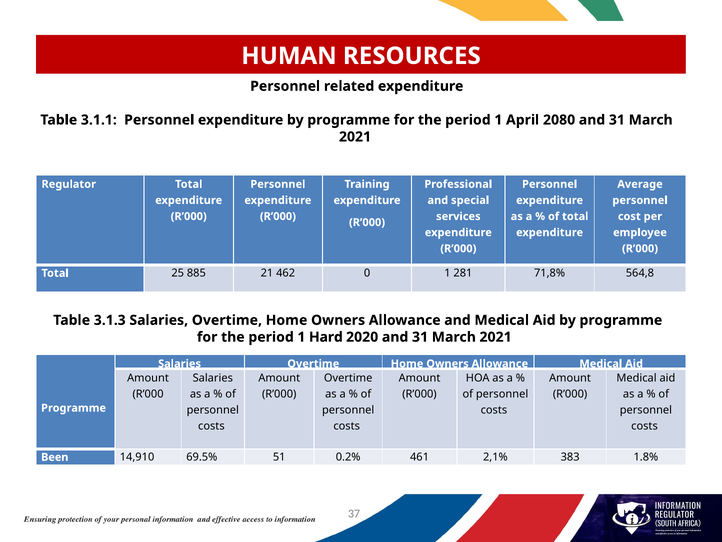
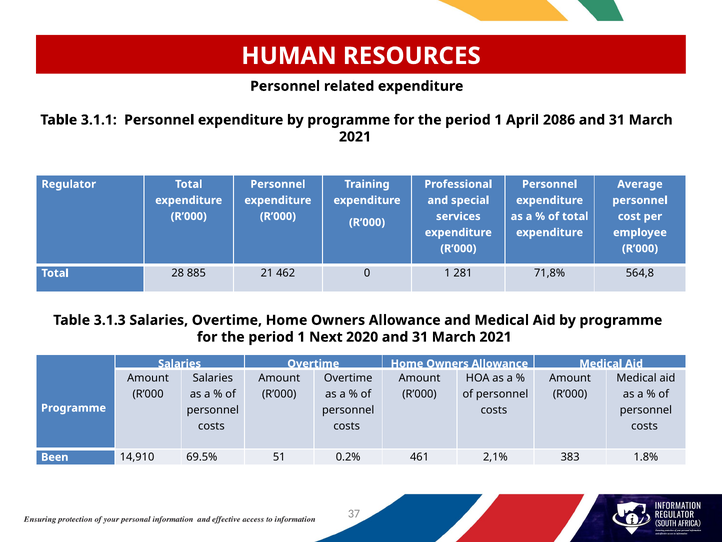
2080: 2080 -> 2086 (559, 120)
25: 25 -> 28 (178, 273)
Hard: Hard -> Next (326, 337)
